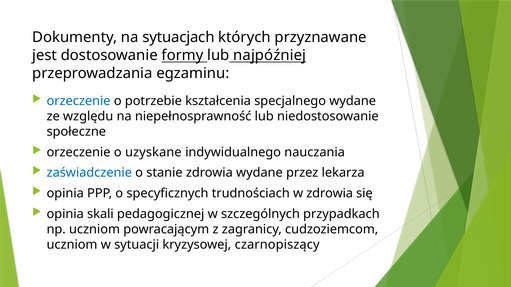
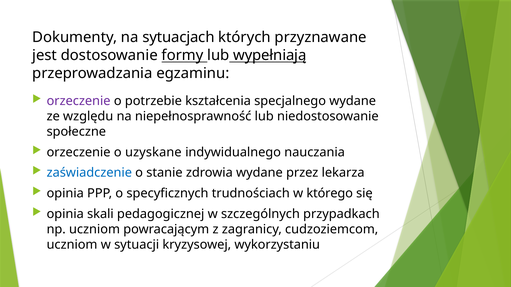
najpóźniej: najpóźniej -> wypełniają (270, 55)
orzeczenie colour: blue -> purple (79, 101)
w zdrowia: zdrowia -> którego (330, 194)
czarnopiszący: czarnopiszący -> wykorzystaniu (277, 245)
